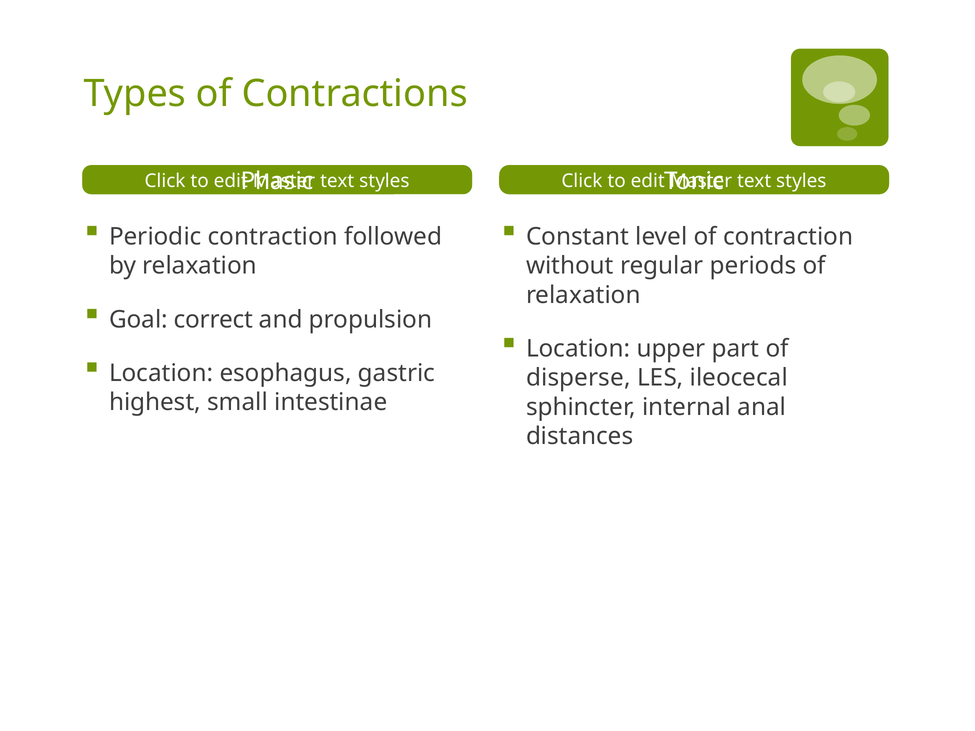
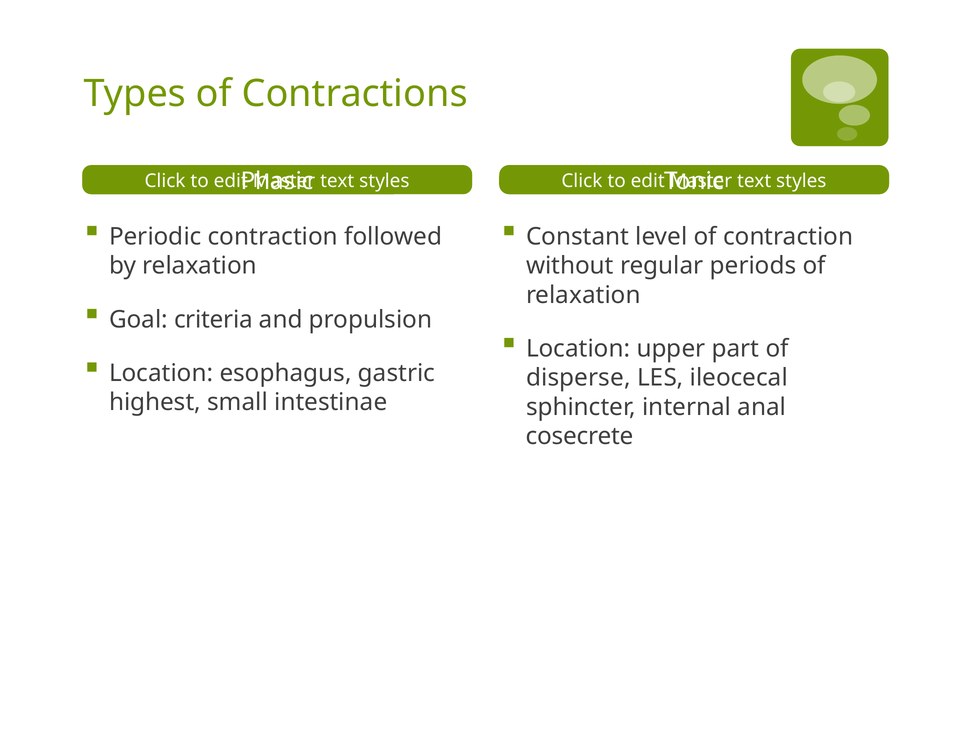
correct: correct -> criteria (213, 320)
distances: distances -> cosecrete (580, 436)
